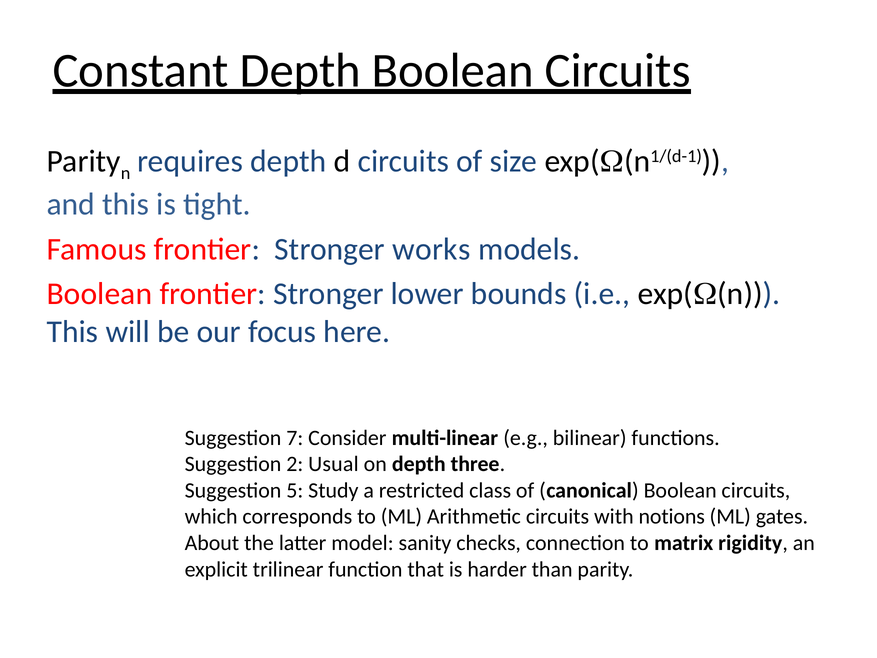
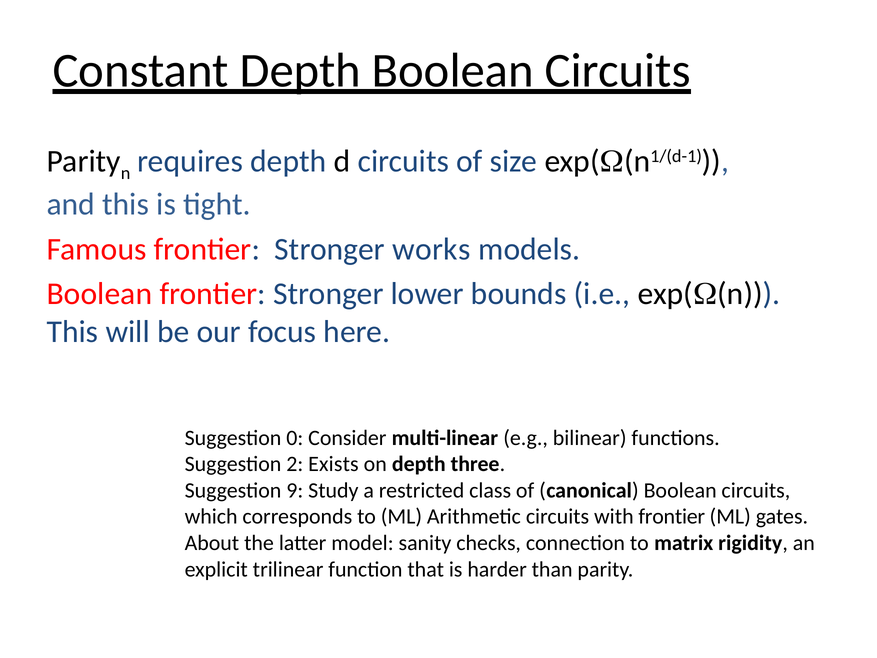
7: 7 -> 0 (295, 438)
Usual: Usual -> Exists (333, 464)
5: 5 -> 9 (295, 490)
with notions: notions -> frontier (672, 517)
